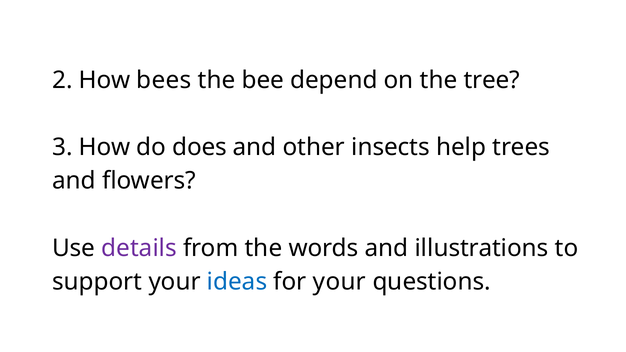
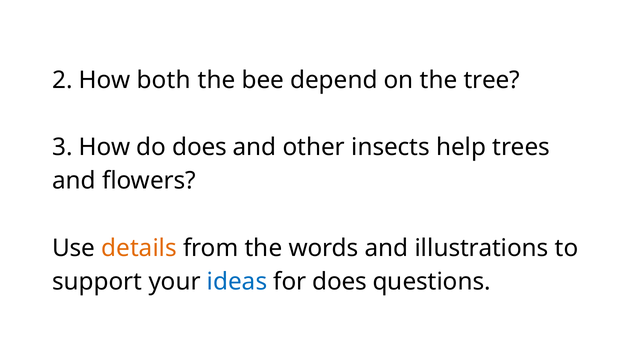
bees: bees -> both (164, 80)
details colour: purple -> orange (139, 248)
for your: your -> does (340, 282)
